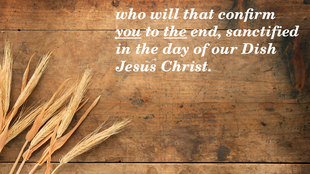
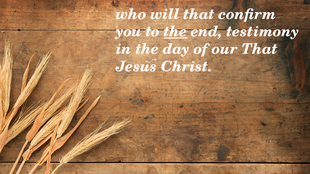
you underline: present -> none (129, 32)
sanctified: sanctified -> testimony (263, 32)
our Dish: Dish -> That (260, 49)
